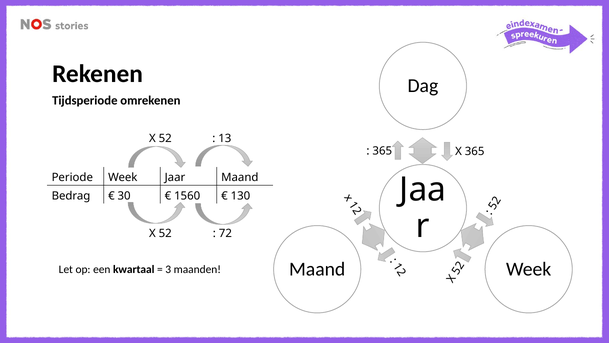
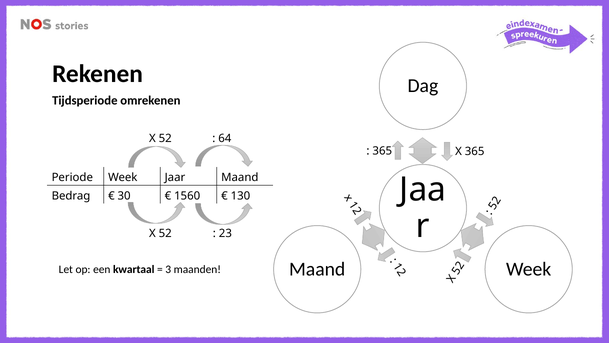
13: 13 -> 64 (225, 138)
72: 72 -> 23 (225, 233)
